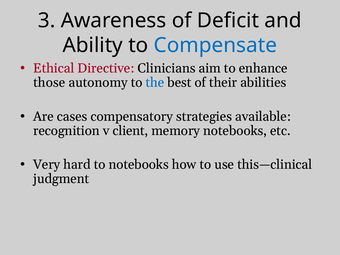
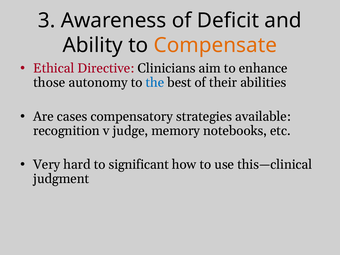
Compensate colour: blue -> orange (215, 45)
client: client -> judge (130, 131)
to notebooks: notebooks -> significant (139, 165)
